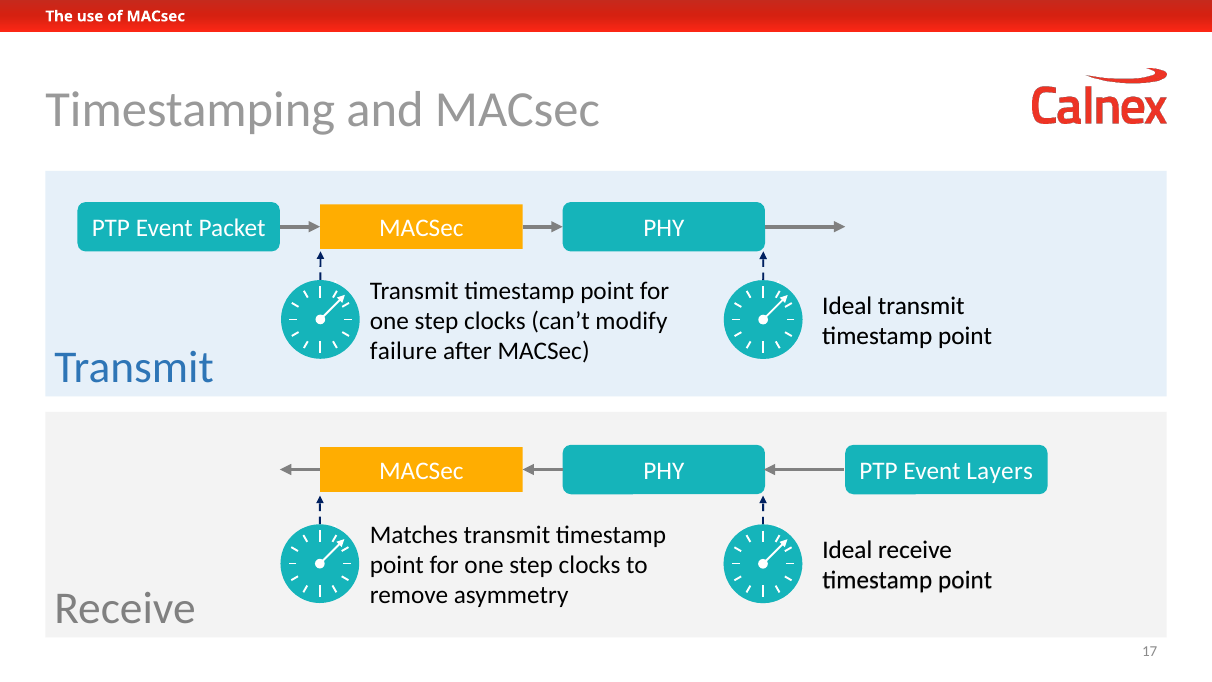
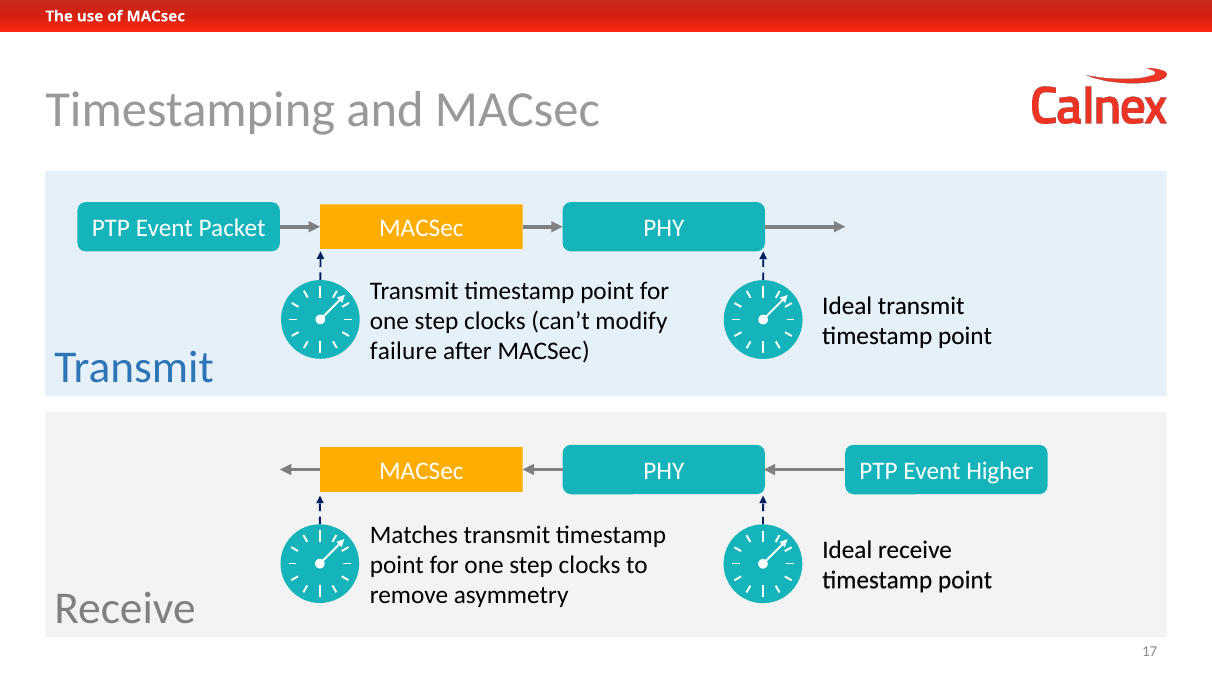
Layers: Layers -> Higher (1000, 471)
